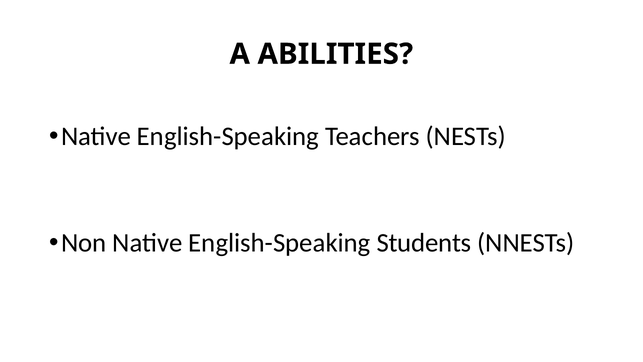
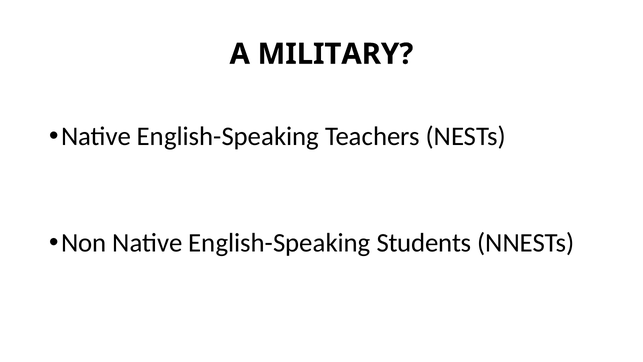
ABILITIES: ABILITIES -> MILITARY (335, 54)
